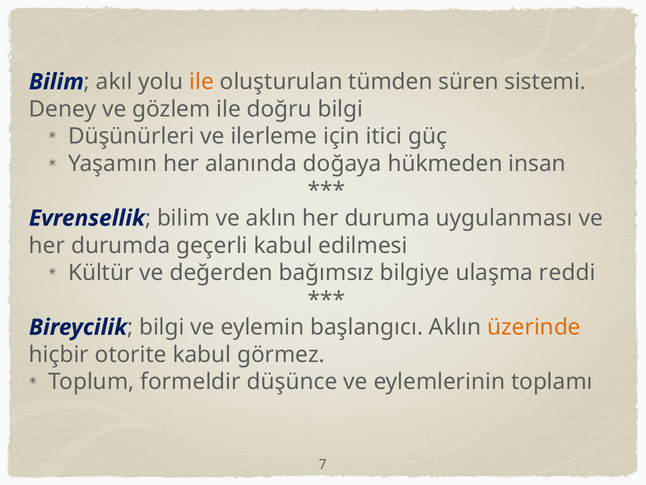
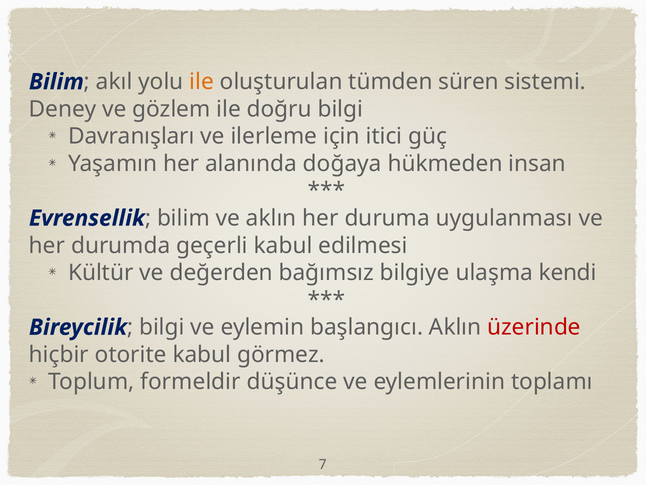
Düşünürleri: Düşünürleri -> Davranışları (131, 136)
reddi: reddi -> kendi (568, 273)
üzerinde colour: orange -> red (534, 327)
